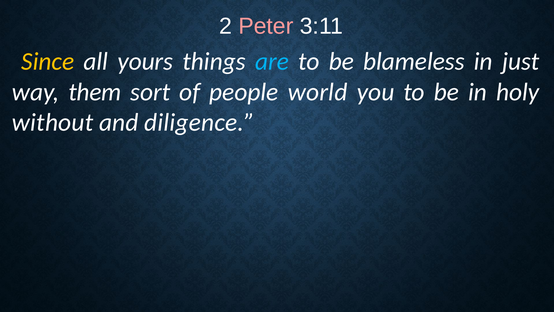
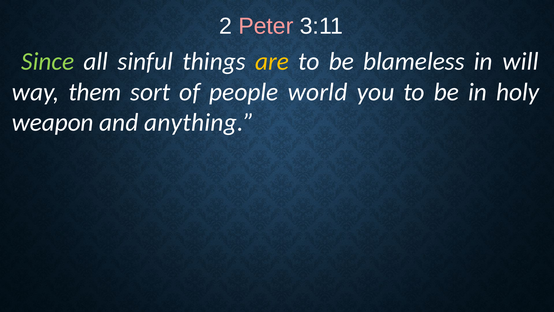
Since colour: yellow -> light green (48, 61)
yours: yours -> sinful (145, 61)
are colour: light blue -> yellow (272, 61)
just: just -> will (521, 61)
without: without -> weapon (53, 122)
diligence: diligence -> anything (199, 122)
